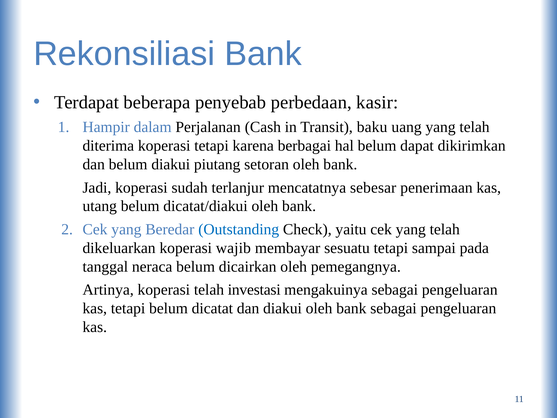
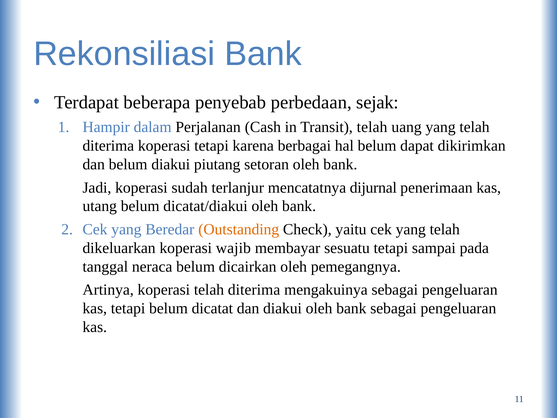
kasir: kasir -> sejak (378, 102)
Transit baku: baku -> telah (372, 127)
sebesar: sebesar -> dijurnal (373, 187)
Outstanding colour: blue -> orange (239, 229)
koperasi telah investasi: investasi -> diterima (254, 290)
